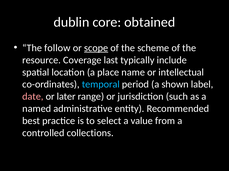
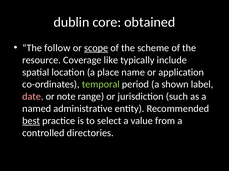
last: last -> like (111, 60)
intellectual: intellectual -> application (181, 72)
temporal colour: light blue -> light green (101, 85)
later: later -> note (66, 97)
best underline: none -> present (31, 121)
collections: collections -> directories (90, 134)
